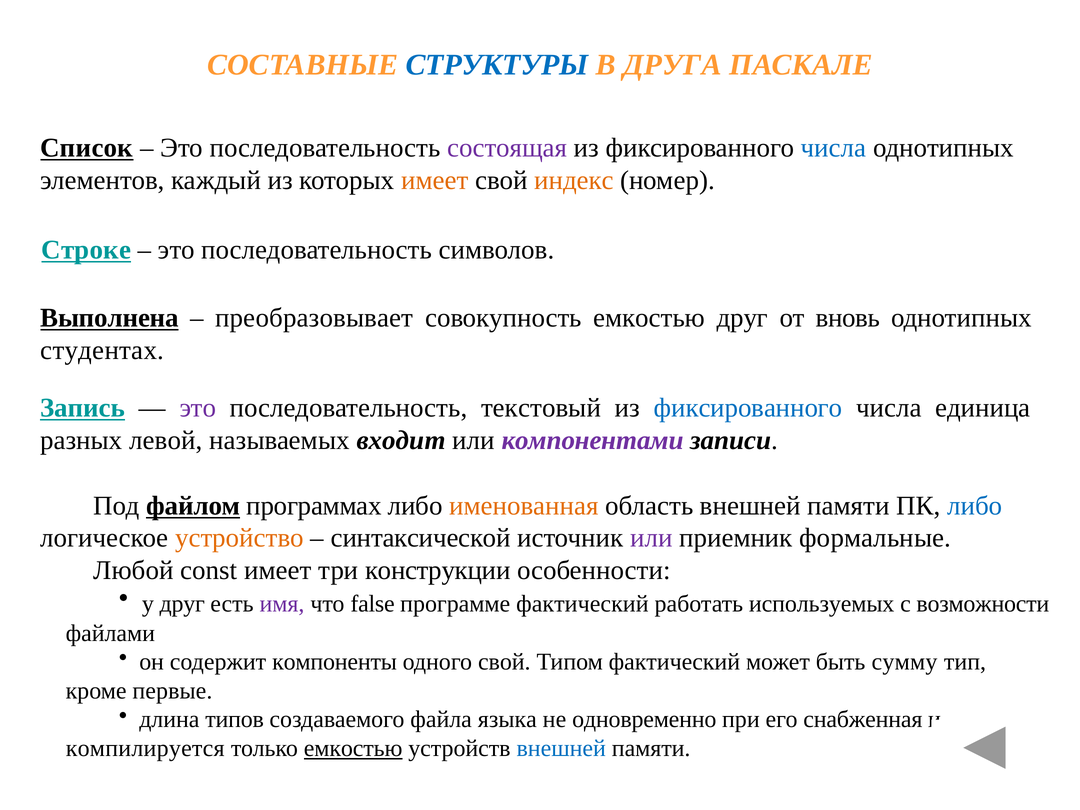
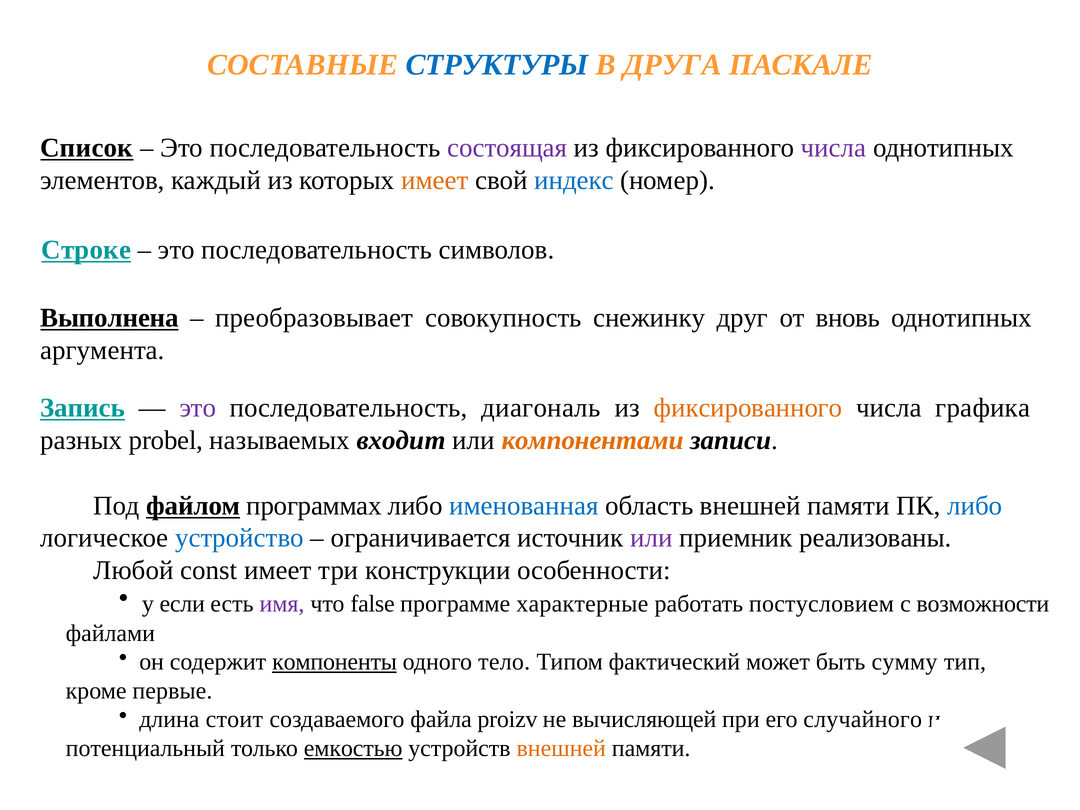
числа colour: blue -> purple (834, 148)
индекс colour: orange -> blue (574, 180)
совокупность емкостью: емкостью -> снежинку (649, 318)
студентах: студентах -> аргумента (102, 350)
текстовый: текстовый -> диагональ (541, 408)
фиксированного colour: blue -> orange (748, 408)
единица: единица -> графика (983, 408)
левой: левой -> probel (166, 440)
компонентами colour: purple -> orange (593, 440)
именованная colour: orange -> blue (524, 506)
устройство colour: orange -> blue (239, 538)
синтаксической: синтаксической -> ограничивается (421, 538)
формальные: формальные -> реализованы (875, 538)
у друг: друг -> если (182, 604)
программе фактический: фактический -> характерные (582, 604)
используемых: используемых -> постусловием (821, 604)
компоненты underline: none -> present (335, 662)
одного свой: свой -> тело (504, 662)
типов: типов -> стоит (234, 720)
языка: языка -> proizv (507, 720)
одновременно: одновременно -> вычисляющей (644, 720)
снабженная: снабженная -> случайного (863, 720)
компилируется: компилируется -> потенциальный (145, 748)
внешней colour: blue -> orange (561, 748)
